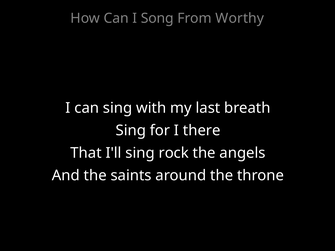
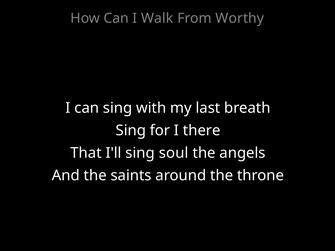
Song: Song -> Walk (157, 18)
rock: rock -> soul (174, 153)
